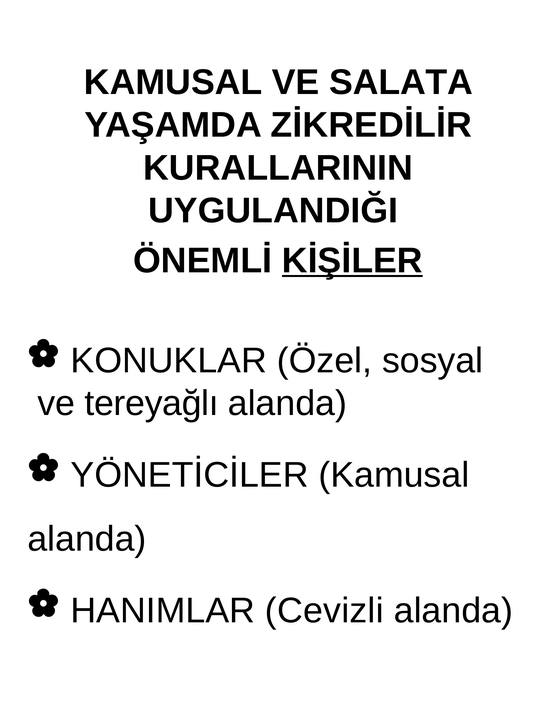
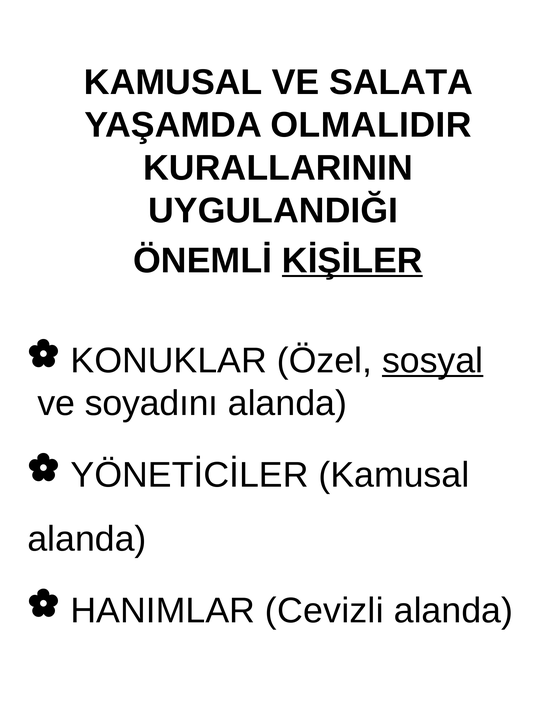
ZİKREDİLİR: ZİKREDİLİR -> OLMALIDIR (371, 125)
sosyal underline: none -> present (433, 361)
tereyağlı: tereyağlı -> soyadını (152, 404)
